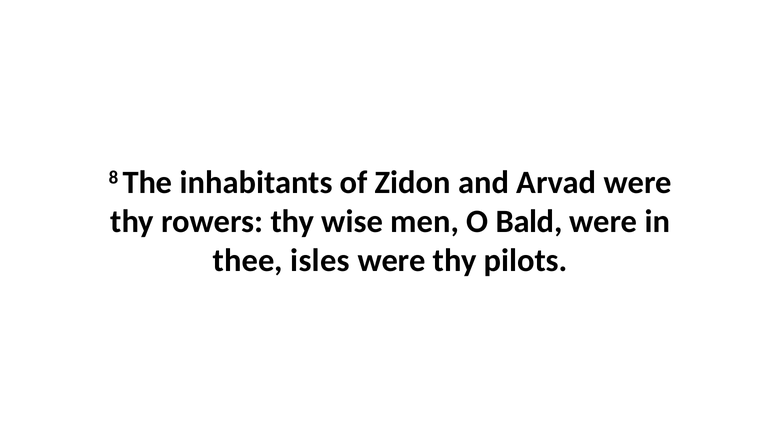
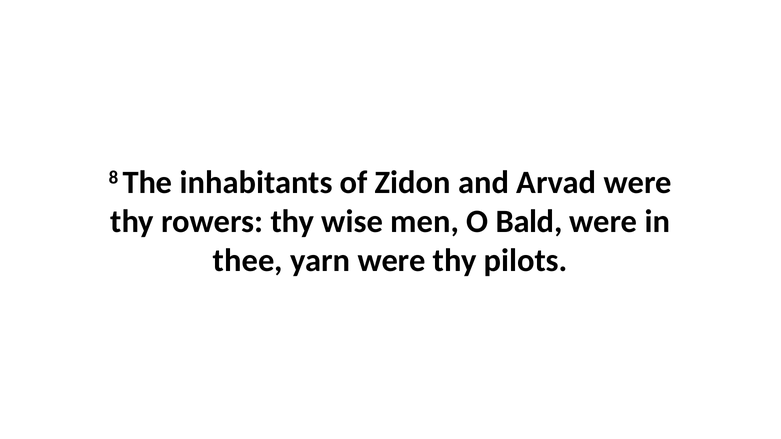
isles: isles -> yarn (320, 261)
